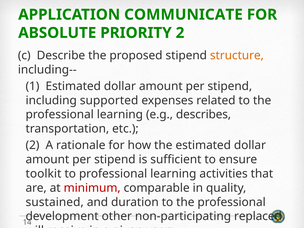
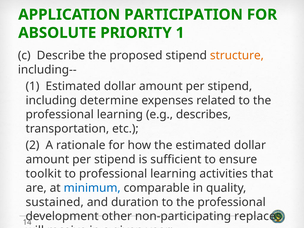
COMMUNICATE: COMMUNICATE -> PARTICIPATION (184, 15)
PRIORITY 2: 2 -> 1 (180, 33)
supported: supported -> determine (109, 100)
minimum colour: red -> blue (92, 188)
replaced: replaced -> replaces (258, 216)
